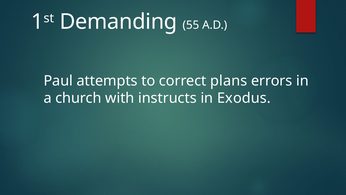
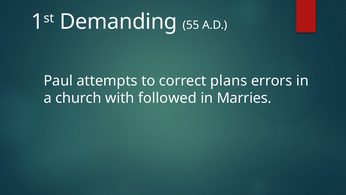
instructs: instructs -> followed (167, 98)
Exodus: Exodus -> Marries (244, 98)
